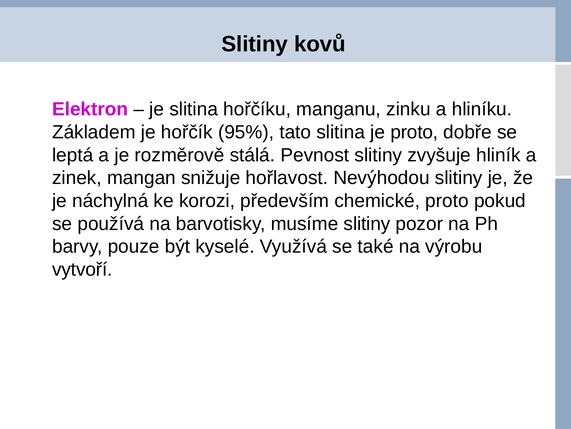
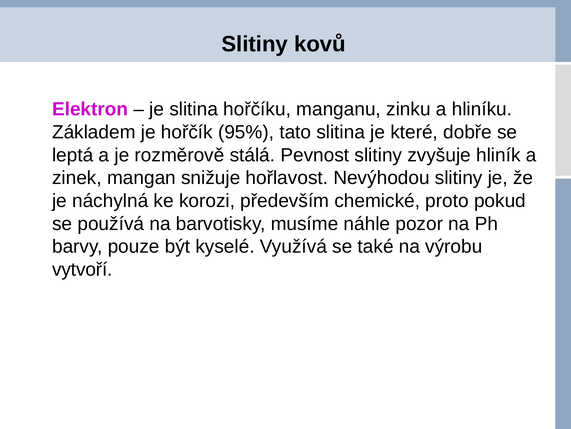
je proto: proto -> které (414, 132)
musíme slitiny: slitiny -> náhle (367, 223)
